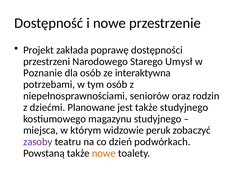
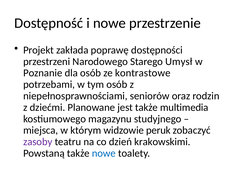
interaktywna: interaktywna -> kontrastowe (143, 73)
także studyjnego: studyjnego -> multimedia (184, 107)
podwórkach: podwórkach -> krakowskimi (162, 141)
nowe colour: orange -> blue (104, 153)
